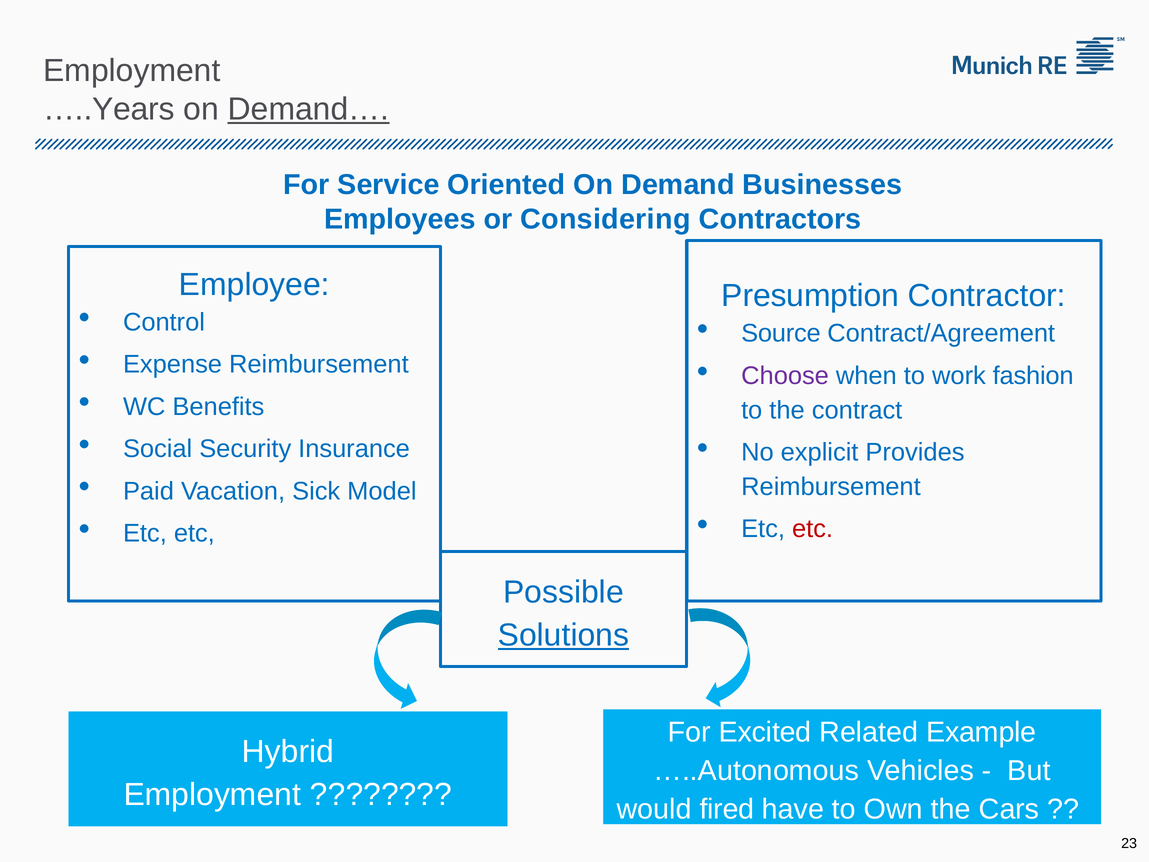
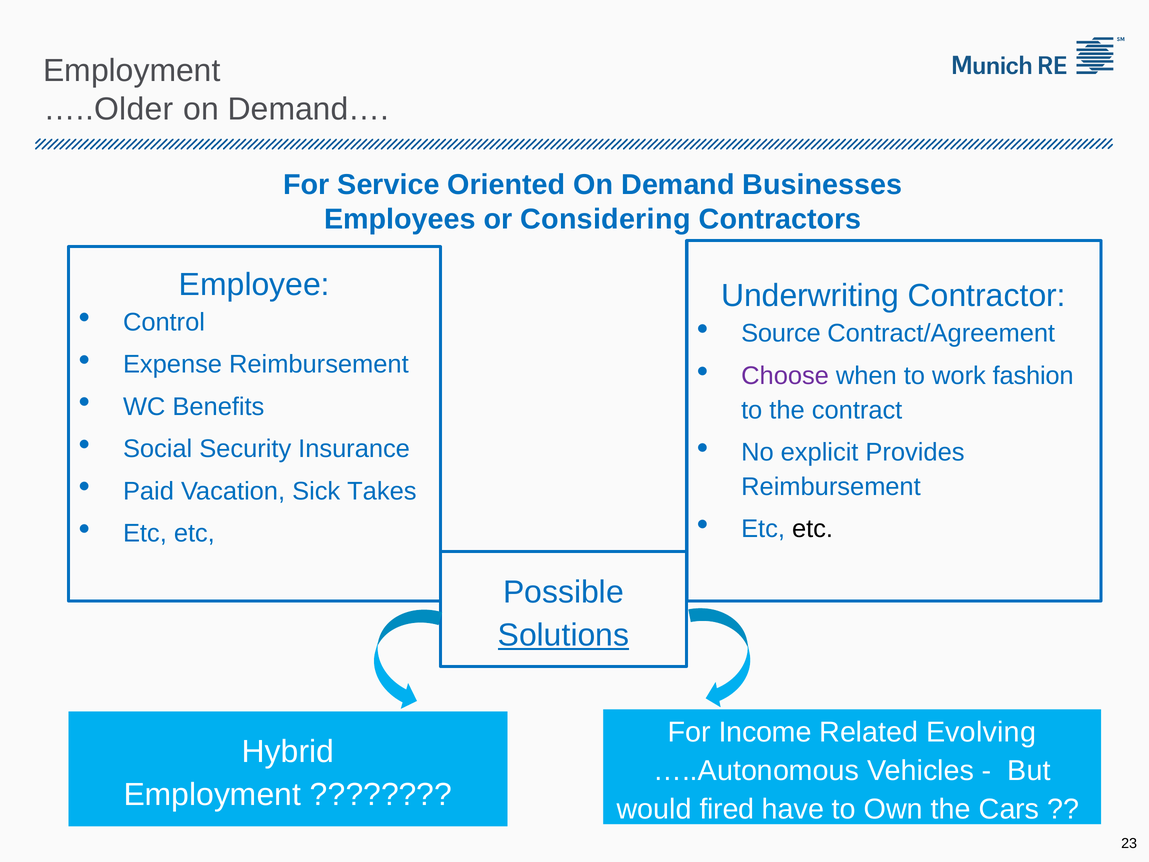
…..Years: …..Years -> …..Older (109, 109)
Demand… underline: present -> none (309, 109)
Presumption: Presumption -> Underwriting (810, 296)
Model: Model -> Takes (382, 491)
etc colour: red -> black (813, 529)
Excited: Excited -> Income (765, 732)
Example: Example -> Evolving (981, 732)
